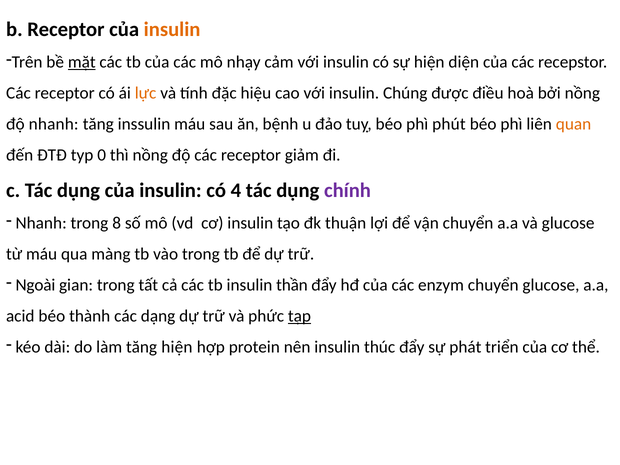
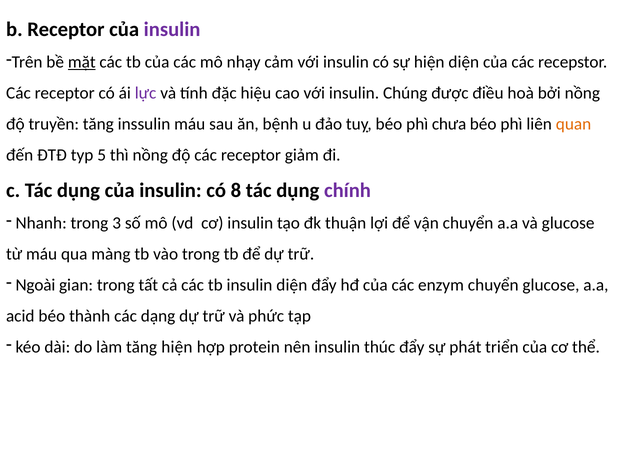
insulin colour: orange -> purple (172, 29)
lực colour: orange -> purple (146, 93)
độ nhanh: nhanh -> truyền (54, 124)
phút: phút -> chưa (449, 124)
0: 0 -> 5 (102, 155)
4: 4 -> 8 (236, 190)
8: 8 -> 3 (117, 223)
insulin thần: thần -> diện (292, 285)
tạp underline: present -> none (299, 316)
